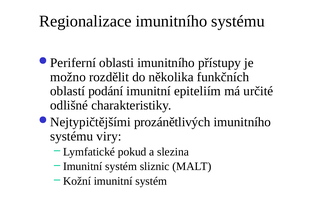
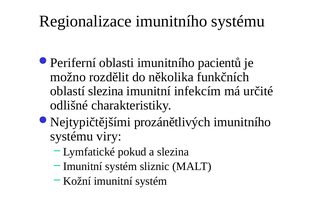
přístupy: přístupy -> pacientů (220, 63)
oblastí podání: podání -> slezina (106, 91)
epiteliím: epiteliím -> infekcím (197, 91)
